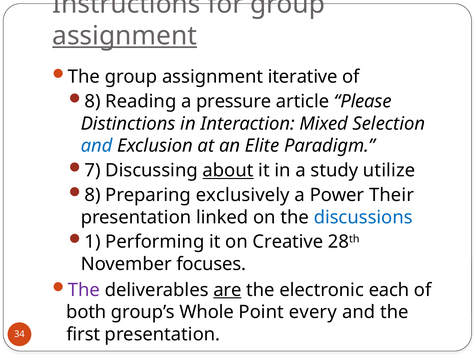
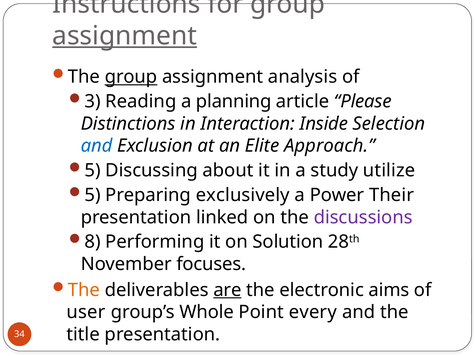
group underline: none -> present (131, 77)
iterative: iterative -> analysis (303, 77)
8: 8 -> 3 (93, 102)
pressure: pressure -> planning (234, 102)
Mixed: Mixed -> Inside (324, 124)
Paradigm: Paradigm -> Approach (330, 146)
7: 7 -> 5 (93, 171)
about underline: present -> none (228, 171)
8: 8 -> 5 (93, 195)
discussions colour: blue -> purple (363, 217)
1: 1 -> 8 (93, 242)
Creative: Creative -> Solution (288, 242)
The colour: purple -> orange (84, 290)
each: each -> aims (389, 290)
both: both -> user (86, 312)
first: first -> title (83, 335)
